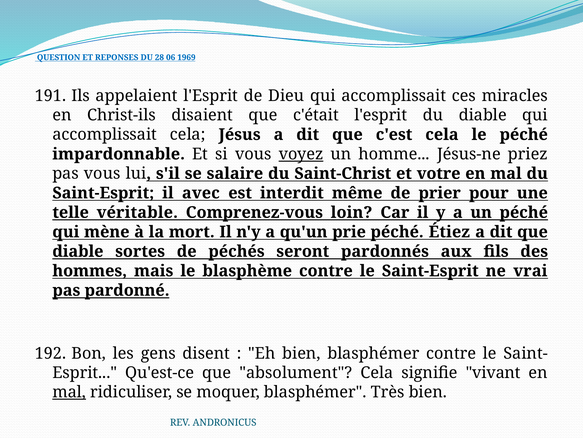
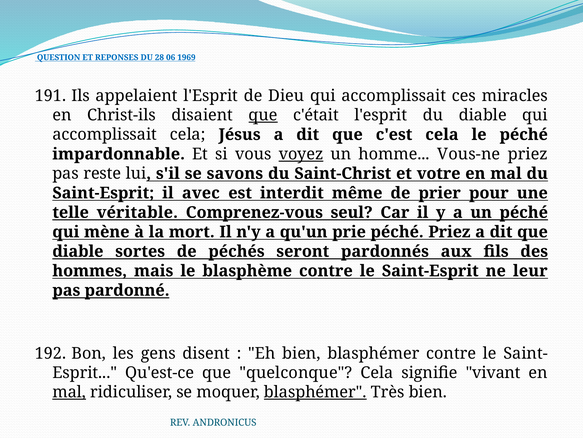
que underline: none -> present (263, 115)
Jésus-ne: Jésus-ne -> Vous-ne (469, 154)
pas vous: vous -> reste (102, 173)
salaire: salaire -> savons (235, 173)
loin: loin -> seul (352, 212)
péché Étiez: Étiez -> Priez (449, 232)
vrai: vrai -> leur (530, 270)
absolument: absolument -> quelconque (296, 372)
blasphémer underline: none -> present (315, 392)
